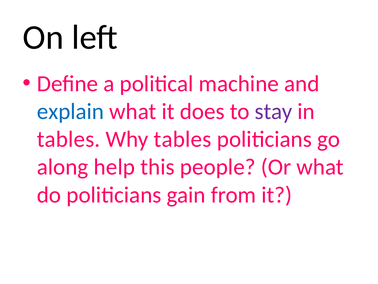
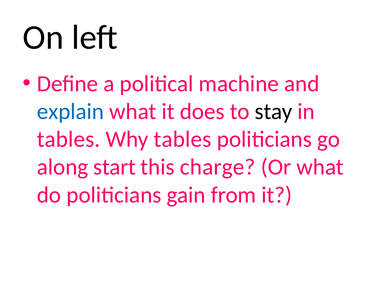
stay colour: purple -> black (274, 111)
help: help -> start (115, 167)
people: people -> charge (218, 167)
